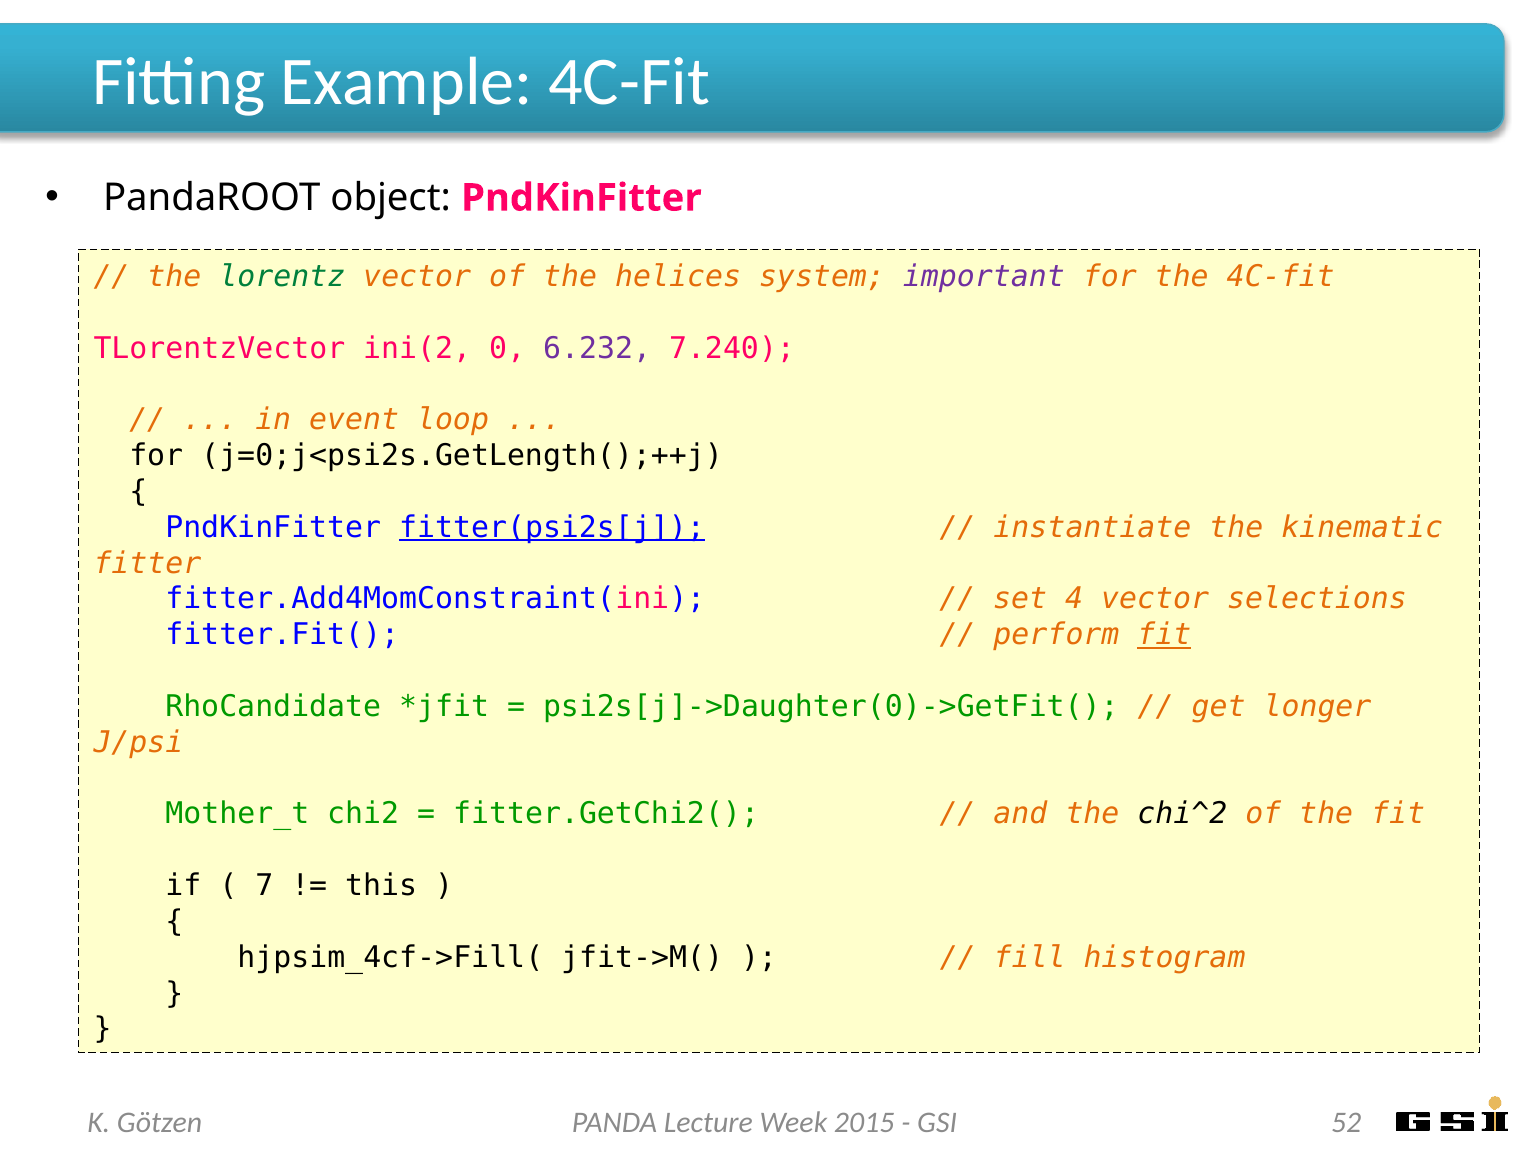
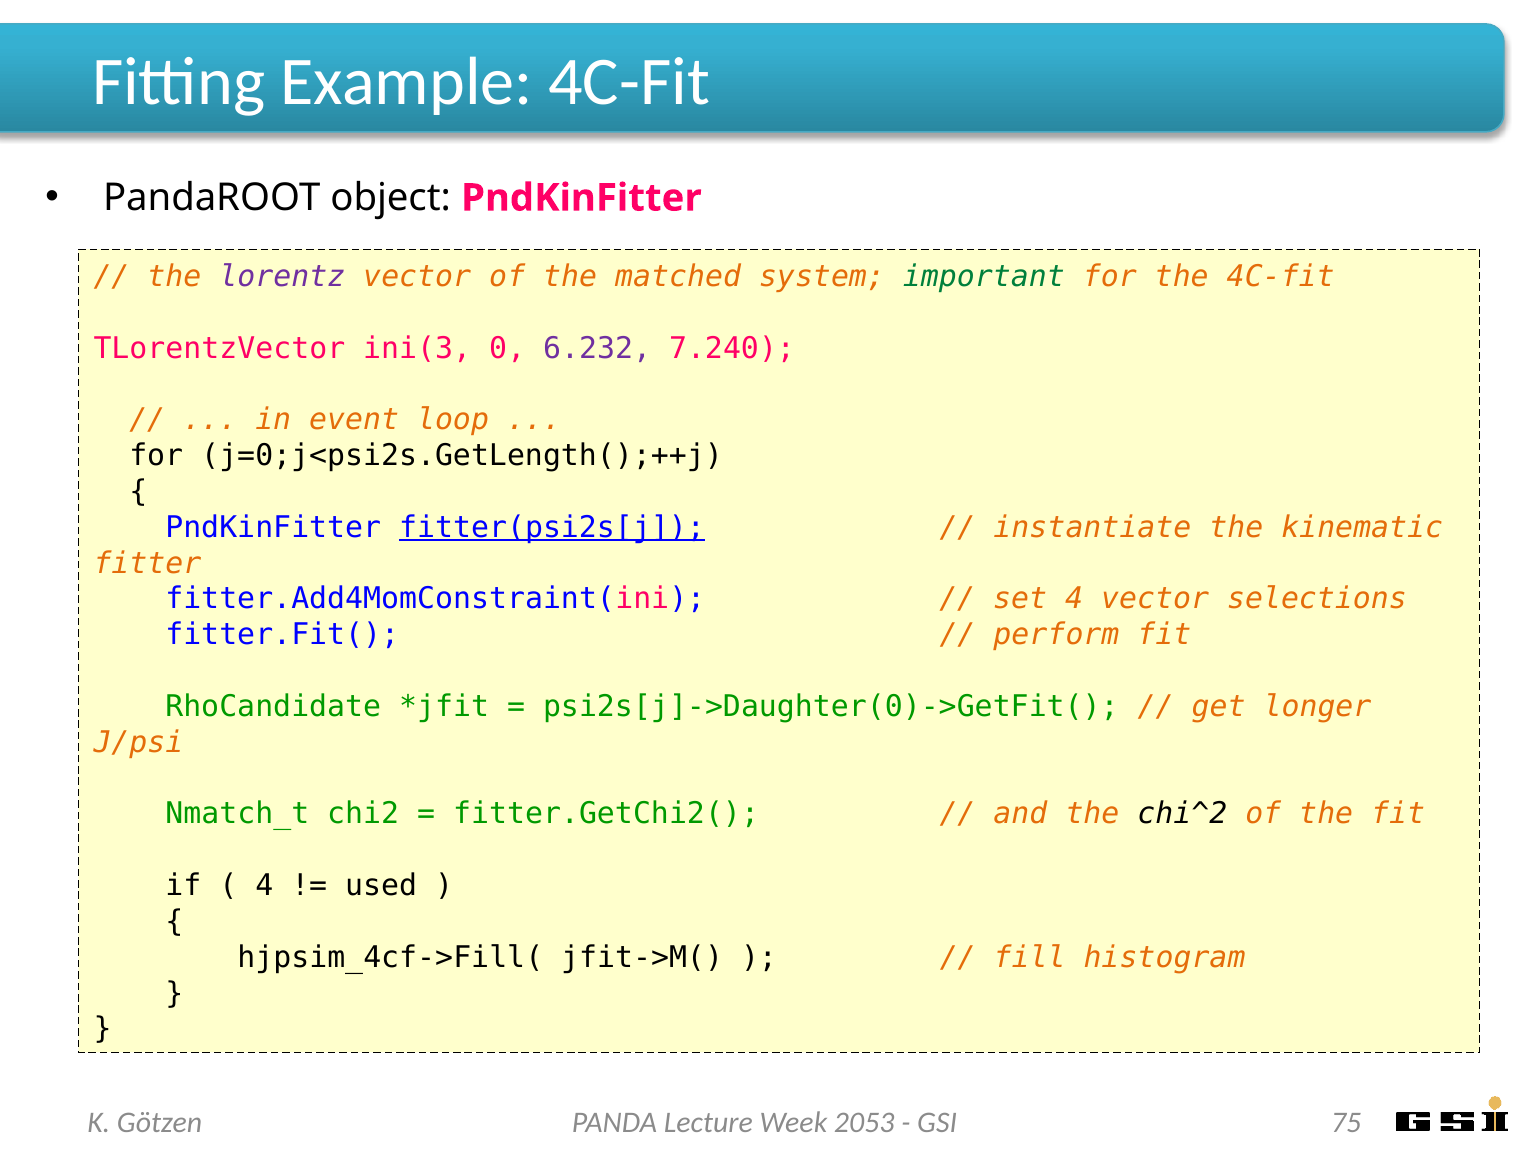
lorentz colour: green -> purple (282, 277)
helices: helices -> matched (678, 277)
important colour: purple -> green (984, 277)
ini(2: ini(2 -> ini(3 (417, 348)
fit underline: present -> none (1164, 635)
Mother_t: Mother_t -> Nmatch_t (237, 814)
7: 7 -> 4 (264, 885)
this: this -> used (381, 885)
2015: 2015 -> 2053 (864, 1122)
52: 52 -> 75 (1346, 1122)
